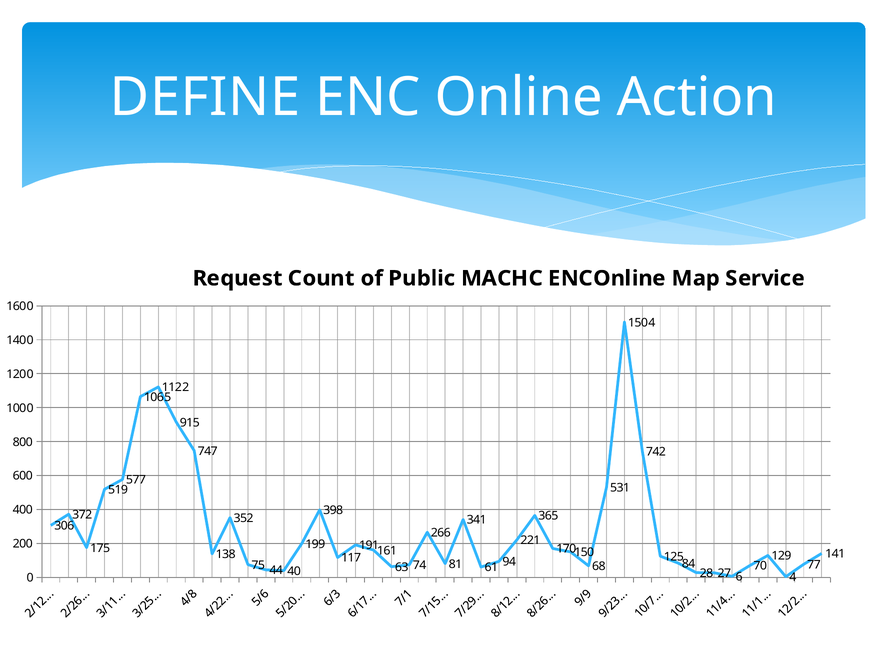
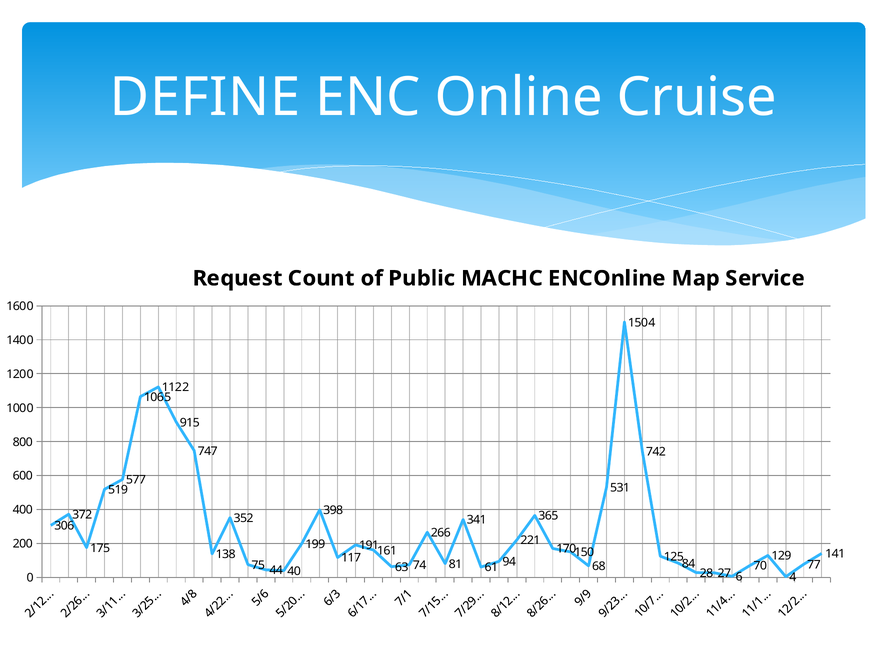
Action: Action -> Cruise (697, 97)
